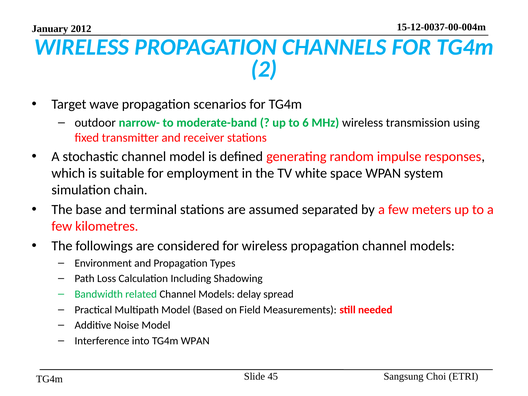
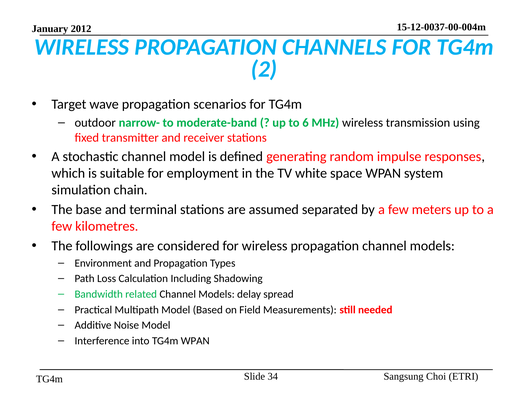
45: 45 -> 34 (273, 376)
